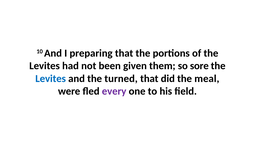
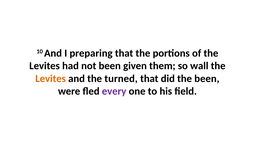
sore: sore -> wall (199, 66)
Levites colour: blue -> orange (51, 79)
the meal: meal -> been (207, 79)
